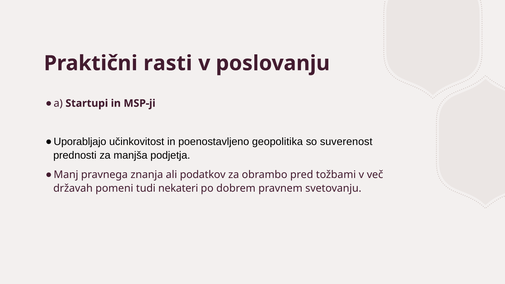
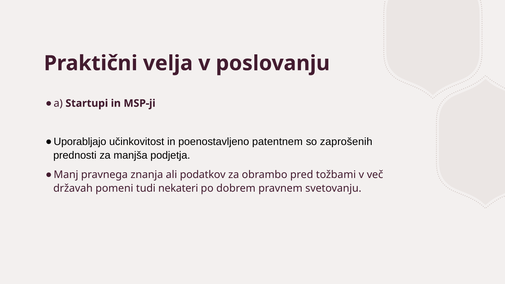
rasti: rasti -> velja (168, 63)
geopolitika: geopolitika -> patentnem (277, 142)
suverenost: suverenost -> zaprošenih (346, 142)
